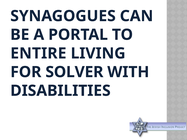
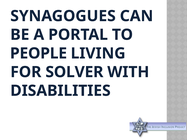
ENTIRE: ENTIRE -> PEOPLE (39, 53)
